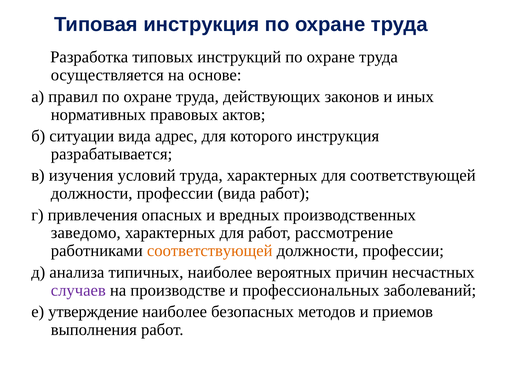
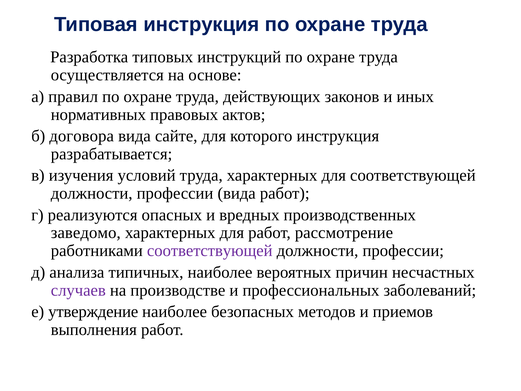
ситуации: ситуации -> договора (82, 136)
адрес: адрес -> сайте (176, 136)
привлечения: привлечения -> реализуются (93, 215)
соответствующей colour: orange -> purple (210, 251)
